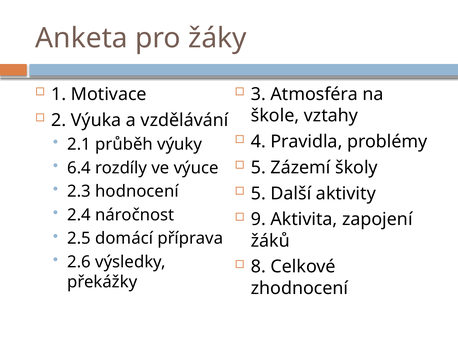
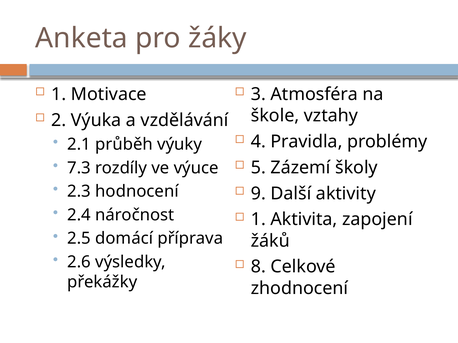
6.4: 6.4 -> 7.3 (79, 168)
5: 5 -> 9 (258, 194)
9: 9 -> 1 (258, 220)
